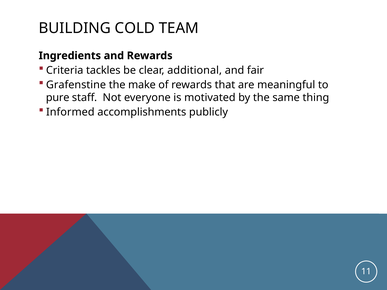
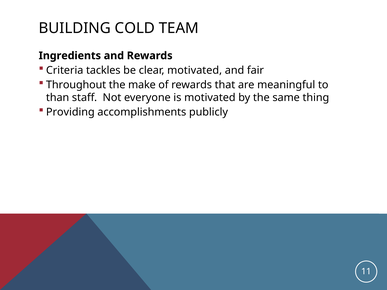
clear additional: additional -> motivated (195, 70)
Grafenstine: Grafenstine -> Throughout (76, 85)
pure: pure -> than (58, 98)
Informed: Informed -> Providing (70, 112)
